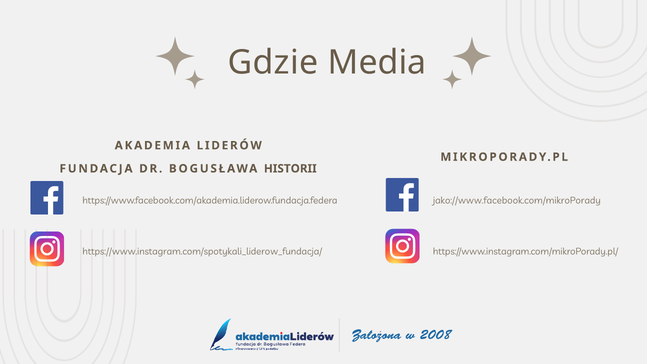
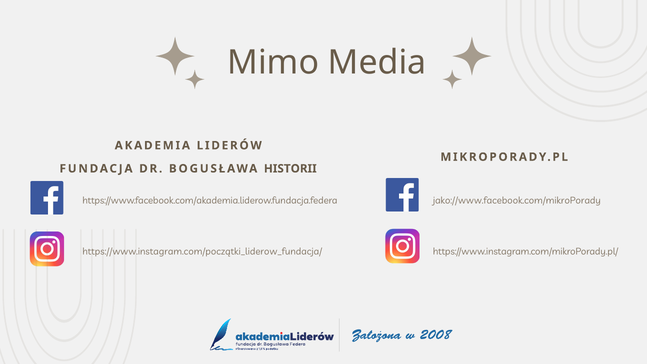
Gdzie: Gdzie -> Mimo (273, 62)
https://www.instagram.com/spotykali_liderow_fundacja/: https://www.instagram.com/spotykali_liderow_fundacja/ -> https://www.instagram.com/początki_liderow_fundacja/ (202, 251)
